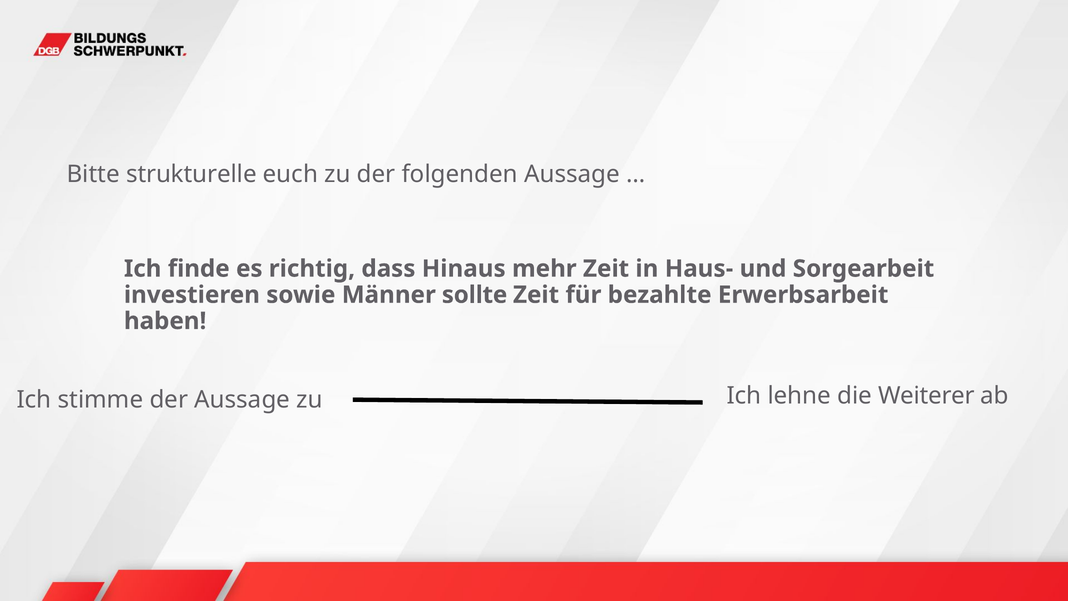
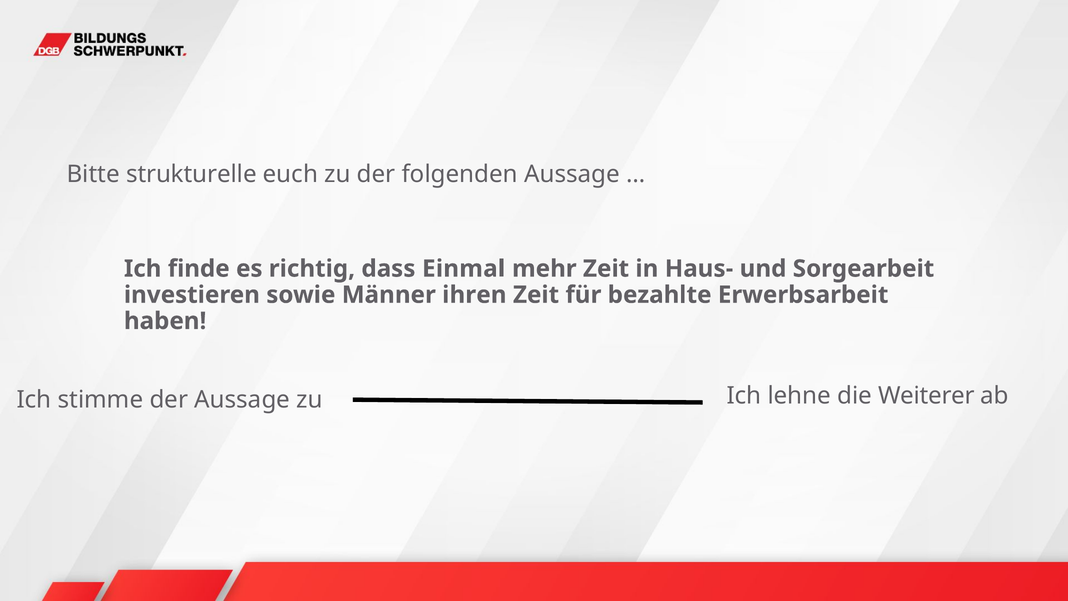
Hinaus: Hinaus -> Einmal (464, 269)
sollte: sollte -> ihren (474, 295)
